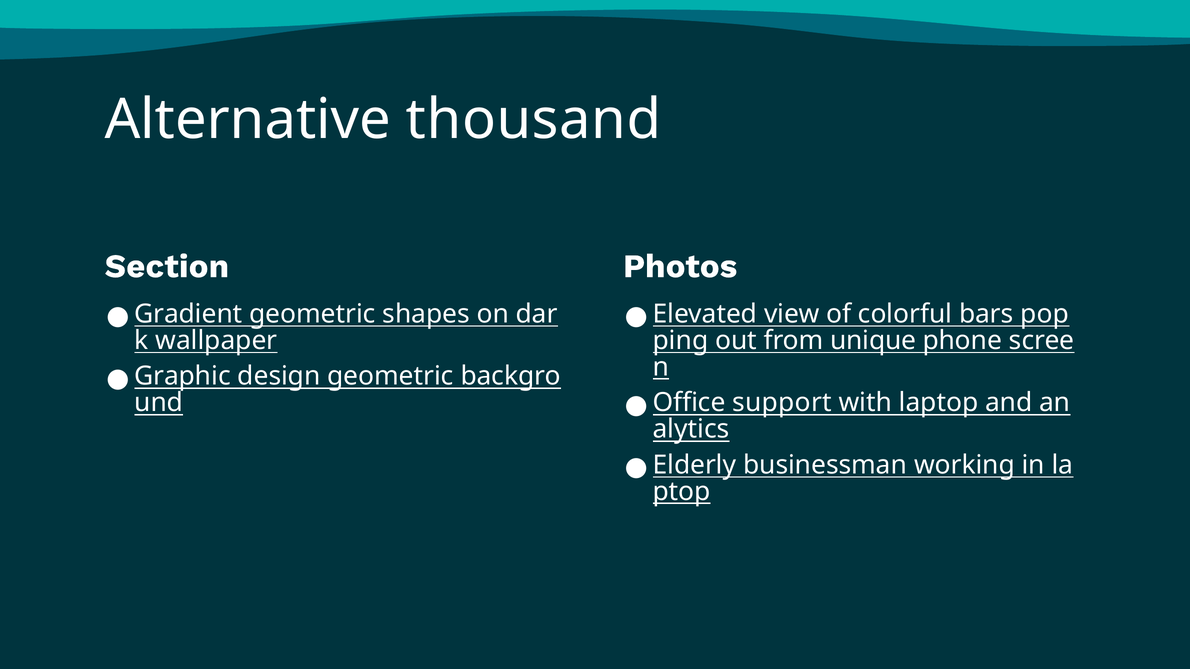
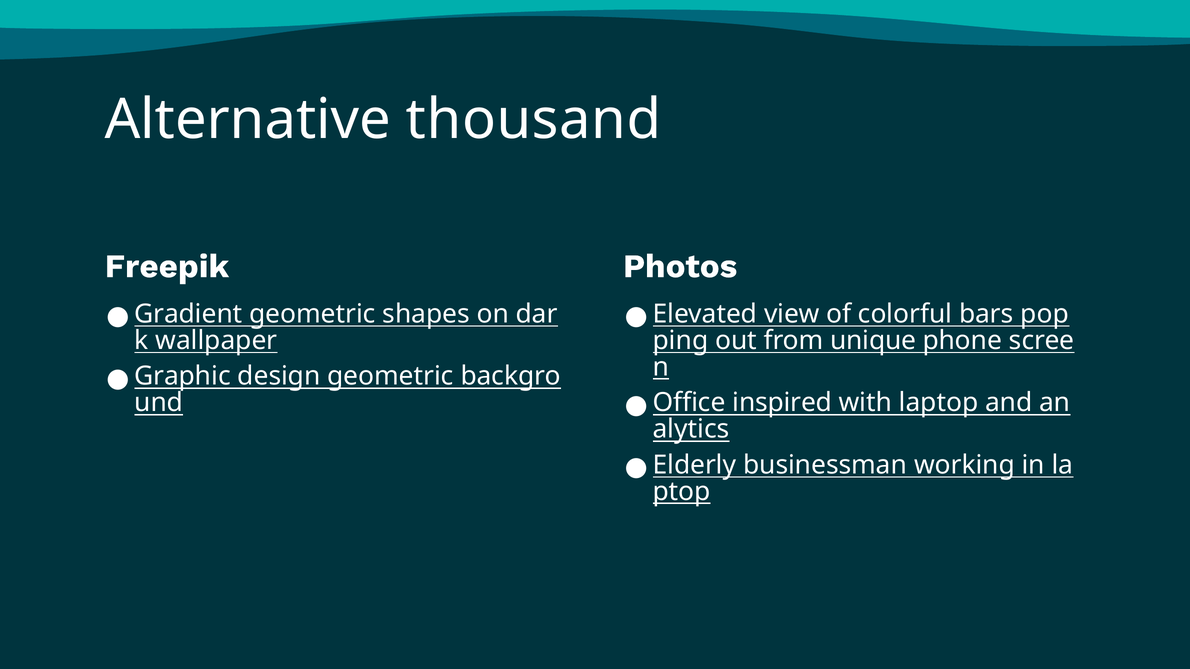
Section: Section -> Freepik (167, 266)
support: support -> inspired (782, 403)
